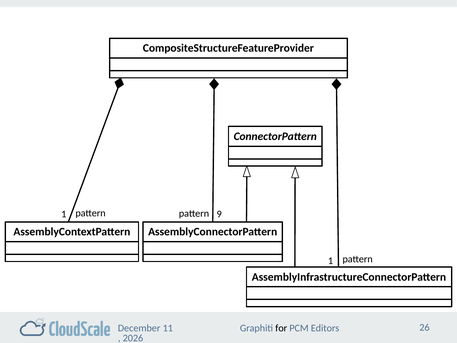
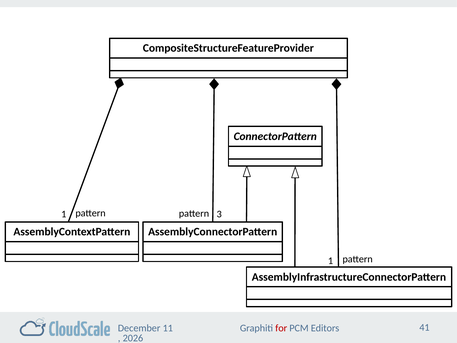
9: 9 -> 3 (219, 214)
for colour: black -> red (281, 328)
26: 26 -> 41 (425, 327)
